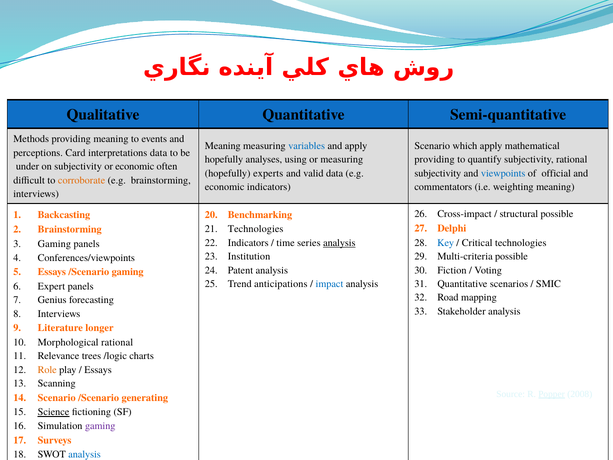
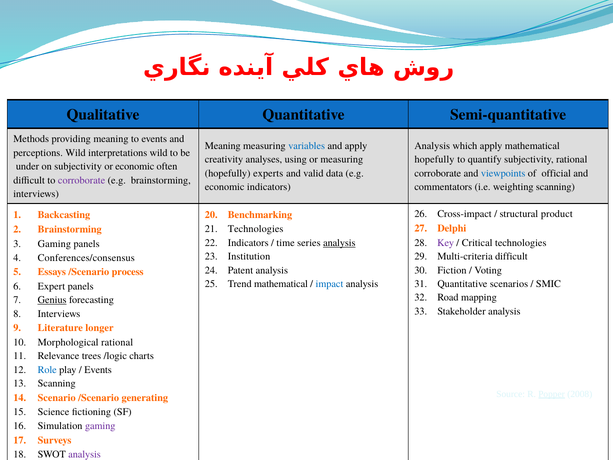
Scenario: Scenario -> Analysis (432, 146)
perceptions Card: Card -> Wild (76, 153)
interpretations data: data -> wild (159, 153)
hopefully: hopefully -> creativity (224, 159)
providing: providing -> hopefully (435, 159)
subjectivity: subjectivity -> corroborate (438, 173)
corroborate colour: orange -> purple (82, 180)
weighting meaning: meaning -> scanning (555, 187)
structural possible: possible -> product (557, 214)
Key colour: blue -> purple (446, 243)
Multi-criteria possible: possible -> difficult (511, 256)
Conferences/viewpoints: Conferences/viewpoints -> Conferences/consensus (86, 257)
/Scenario gaming: gaming -> process (128, 272)
Trend anticipations: anticipations -> mathematical (281, 284)
Genius underline: none -> present (52, 300)
Role colour: orange -> blue (47, 370)
Essays: Essays -> Events (98, 370)
Science underline: present -> none (54, 412)
analysis colour: blue -> purple (85, 454)
